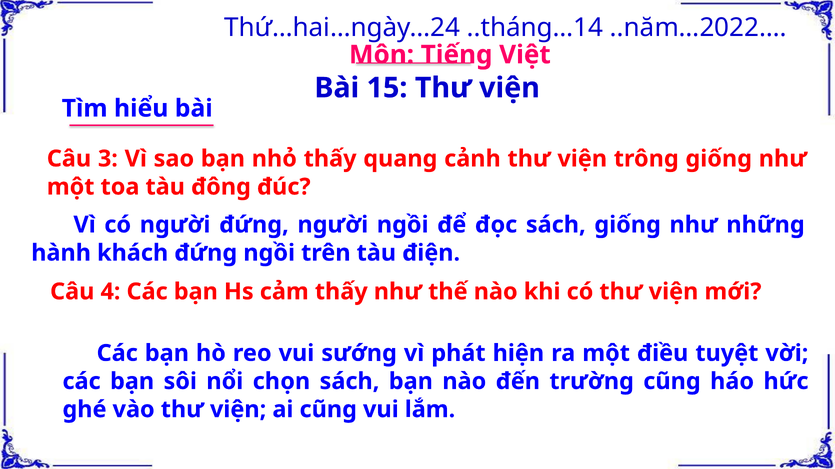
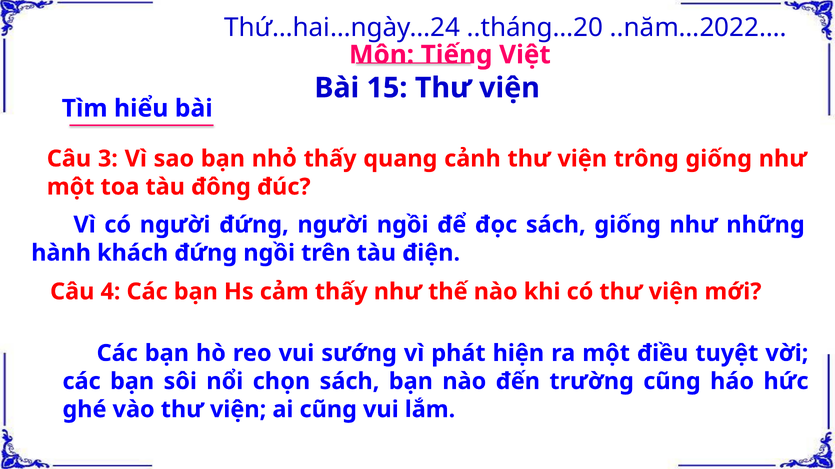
..tháng…14: ..tháng…14 -> ..tháng…20 (535, 27)
